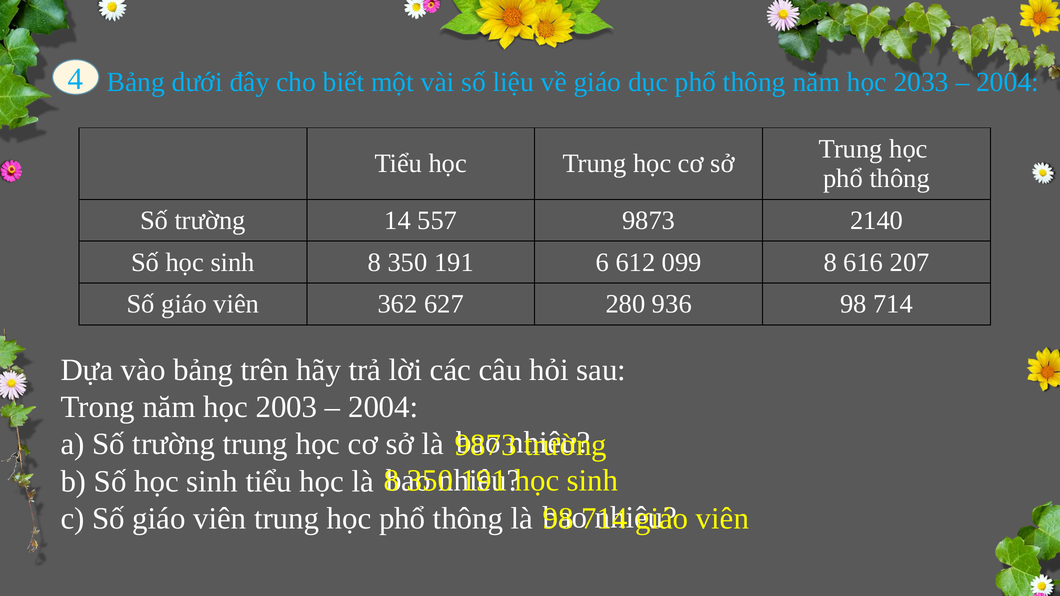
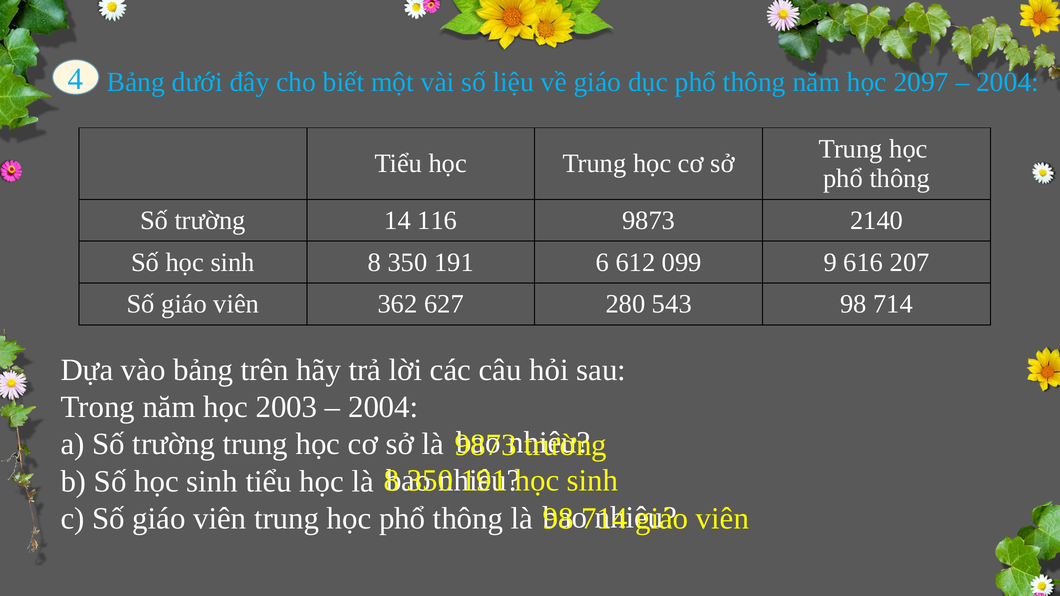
2033: 2033 -> 2097 (921, 82)
557: 557 -> 116 (437, 221)
099 8: 8 -> 9 (830, 262)
936: 936 -> 543 (672, 304)
